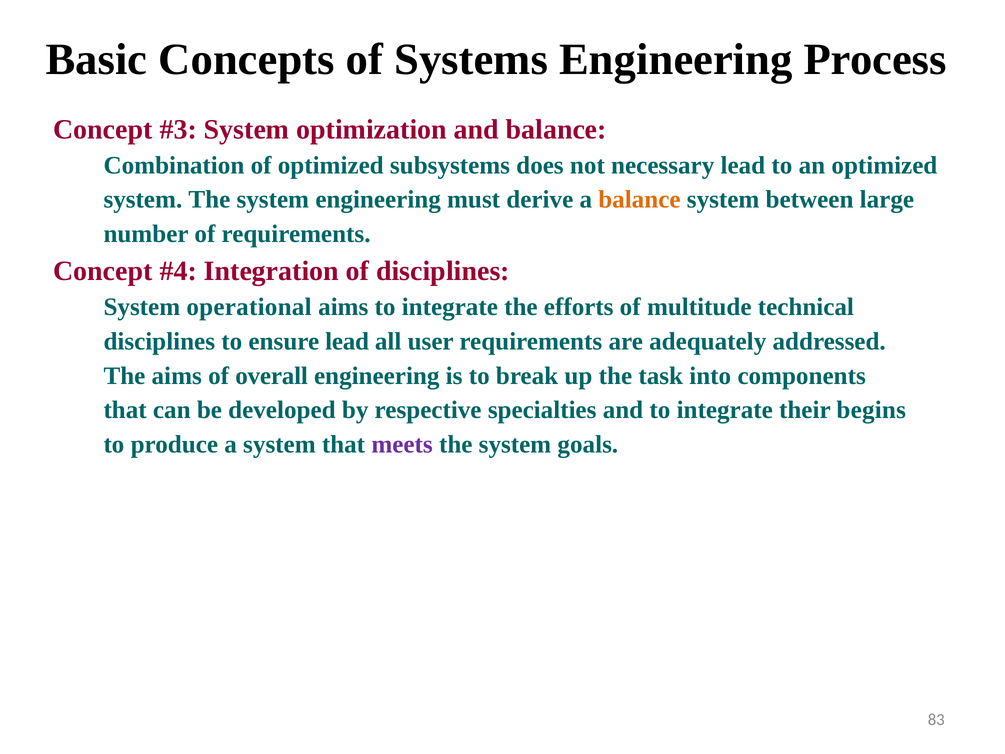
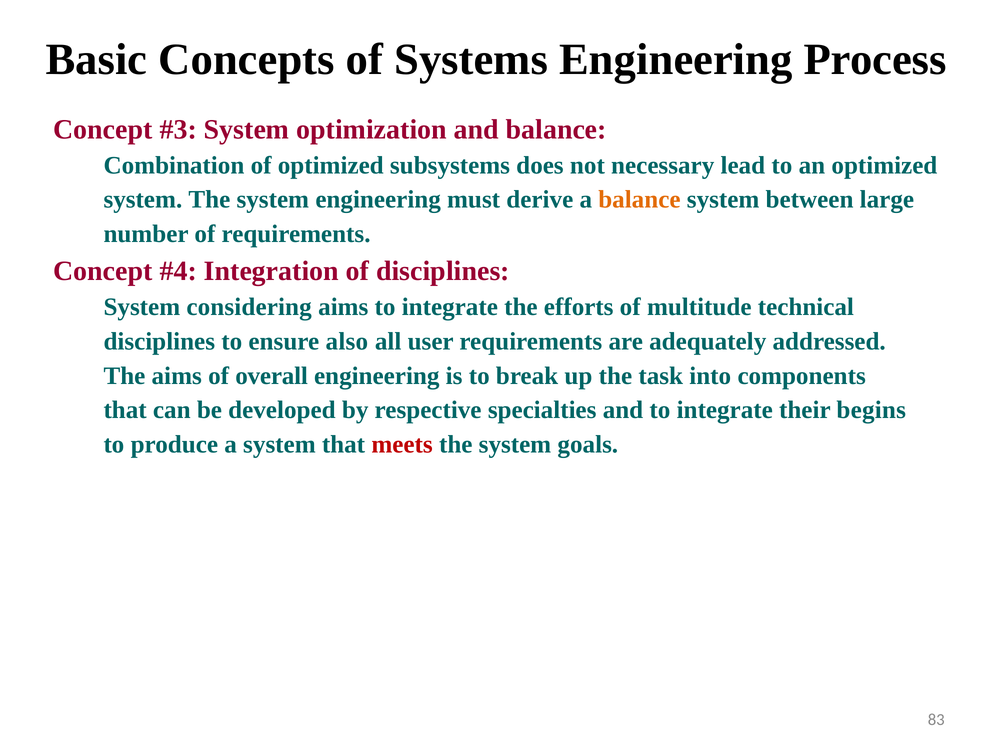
operational: operational -> considering (249, 307)
ensure lead: lead -> also (347, 341)
meets colour: purple -> red (402, 444)
